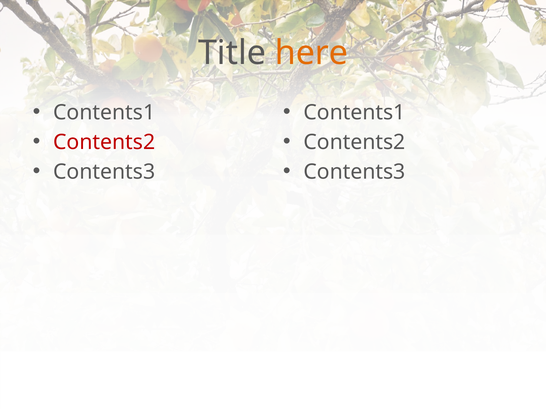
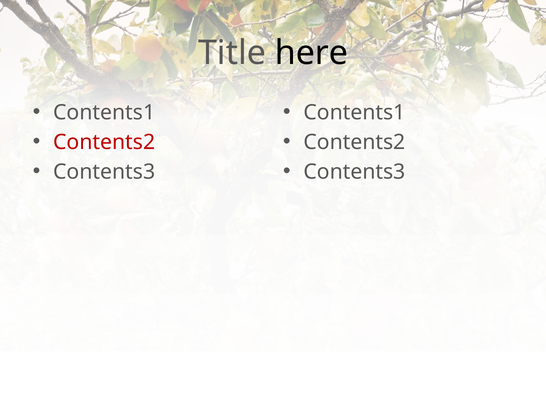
here colour: orange -> black (312, 53)
